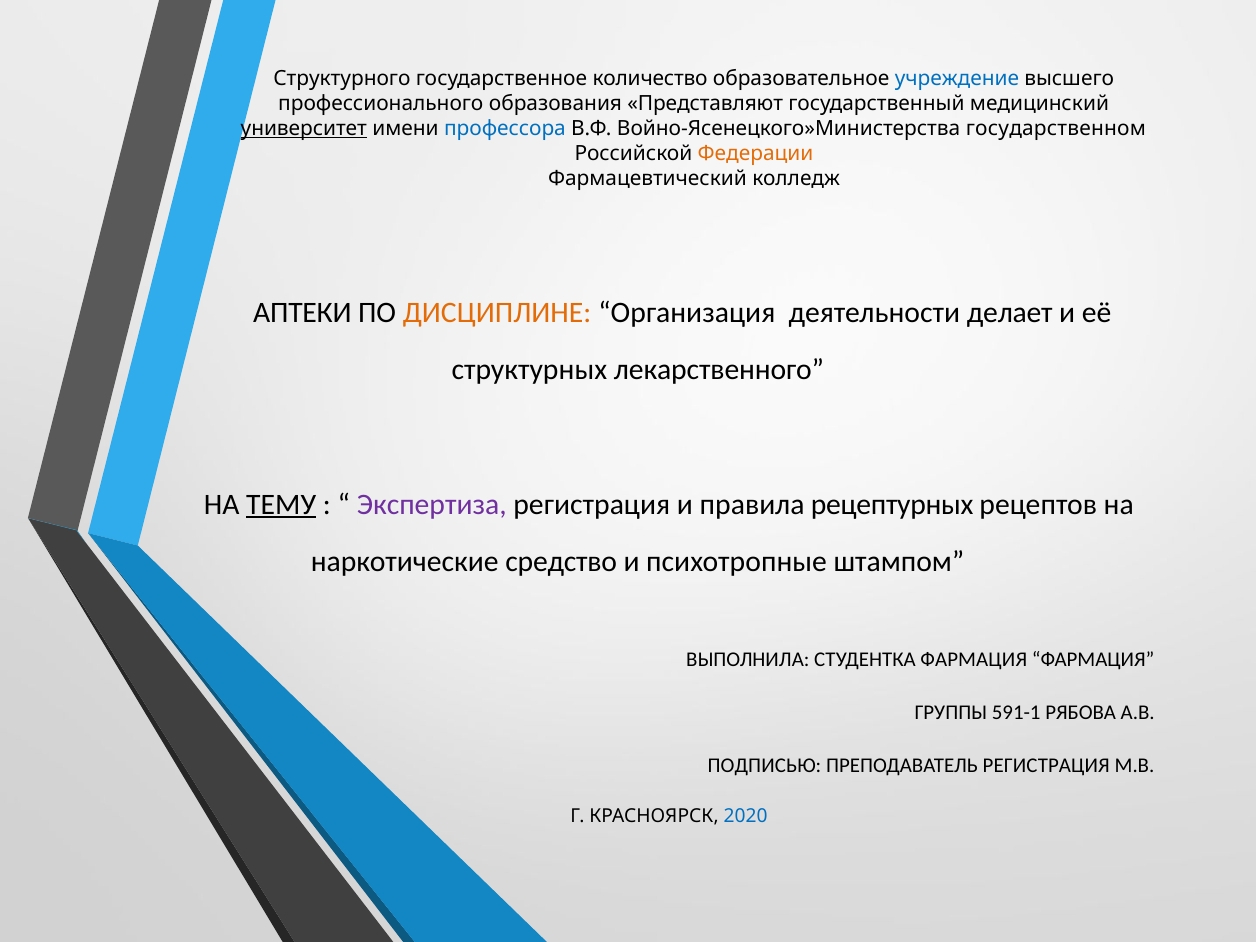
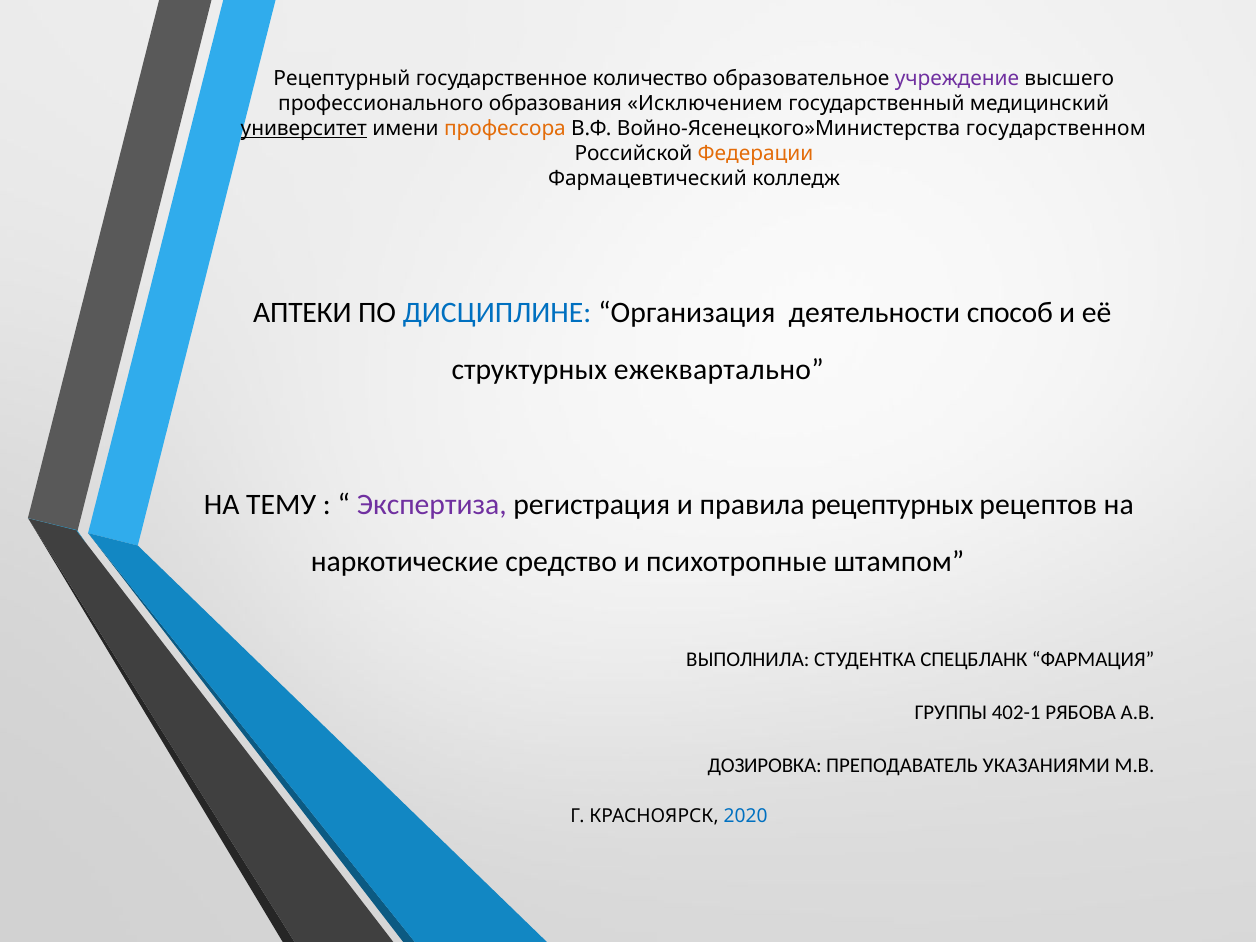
Структурного: Структурного -> Рецептурный (342, 78)
учреждение colour: blue -> purple (957, 78)
Представляют: Представляют -> Исключением (705, 103)
профессора colour: blue -> orange (505, 129)
ДИСЦИПЛИНЕ colour: orange -> blue (497, 312)
делает: делает -> способ (1010, 312)
лекарственного: лекарственного -> ежеквартально (719, 369)
ТЕМУ underline: present -> none (281, 504)
СТУДЕНТКА ФАРМАЦИЯ: ФАРМАЦИЯ -> СПЕЦБЛАНК (974, 659)
591-1: 591-1 -> 402-1 (1016, 713)
ПОДПИСЬЮ: ПОДПИСЬЮ -> ДОЗИРОВКА (765, 766)
ПРЕПОДАВАТЕЛЬ РЕГИСТРАЦИЯ: РЕГИСТРАЦИЯ -> УКАЗАНИЯМИ (1046, 766)
